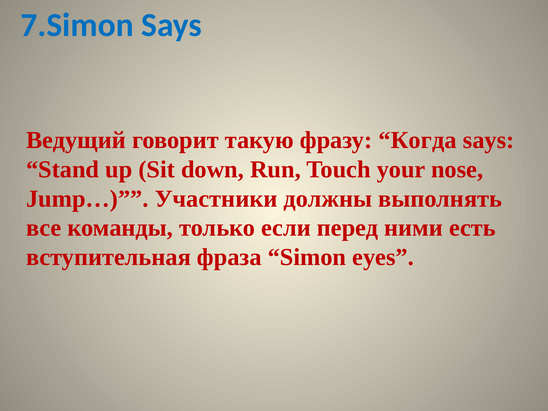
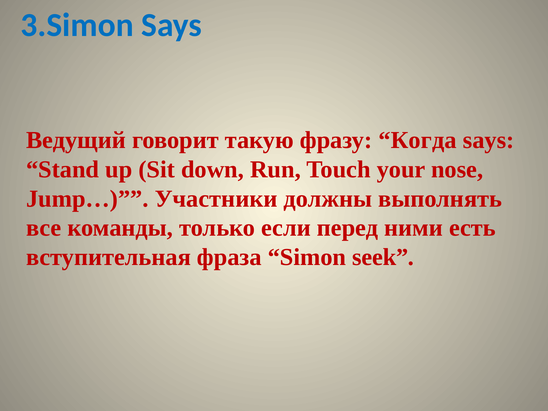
7.Simon: 7.Simon -> 3.Simon (77, 25)
eyes: eyes -> seek (383, 257)
